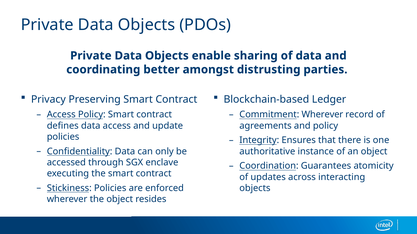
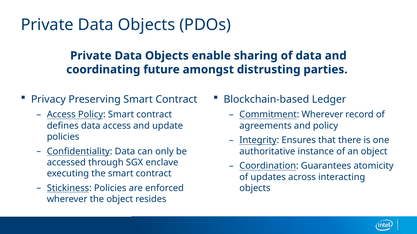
better: better -> future (162, 70)
